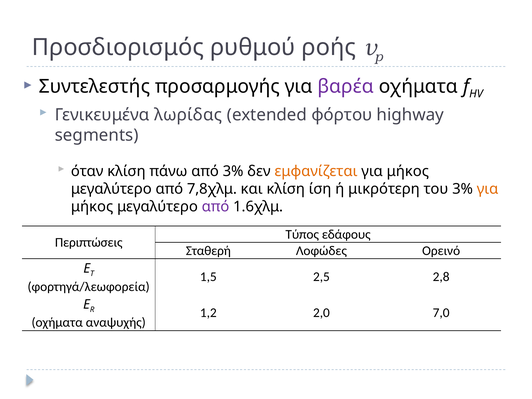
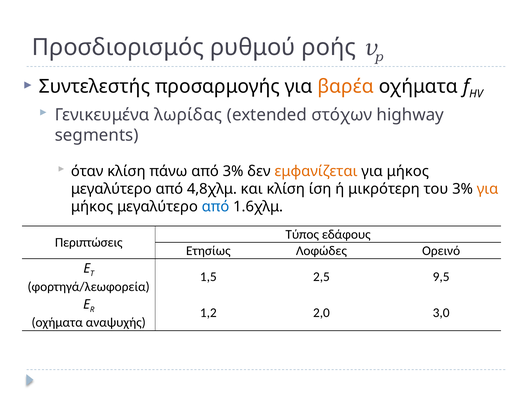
βαρέα colour: purple -> orange (346, 86)
φόρτου: φόρτου -> στόχων (342, 115)
7,8χλμ: 7,8χλμ -> 4,8χλμ (212, 189)
από colour: purple -> blue (216, 207)
Σταθερή: Σταθερή -> Ετησίως (208, 251)
2,8: 2,8 -> 9,5 (441, 277)
7,0: 7,0 -> 3,0 (441, 313)
